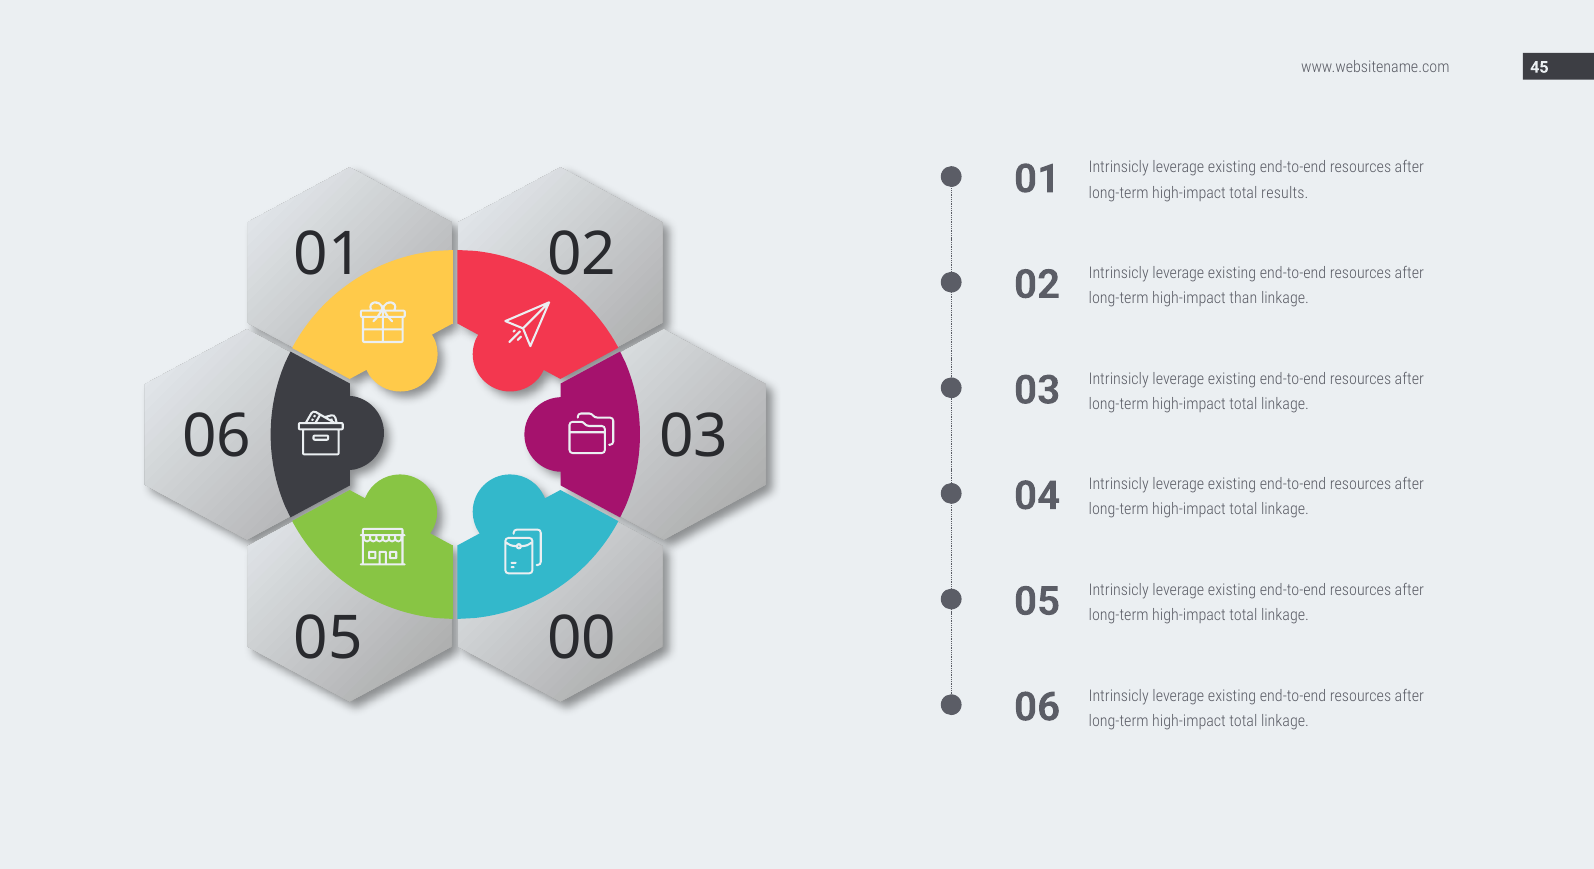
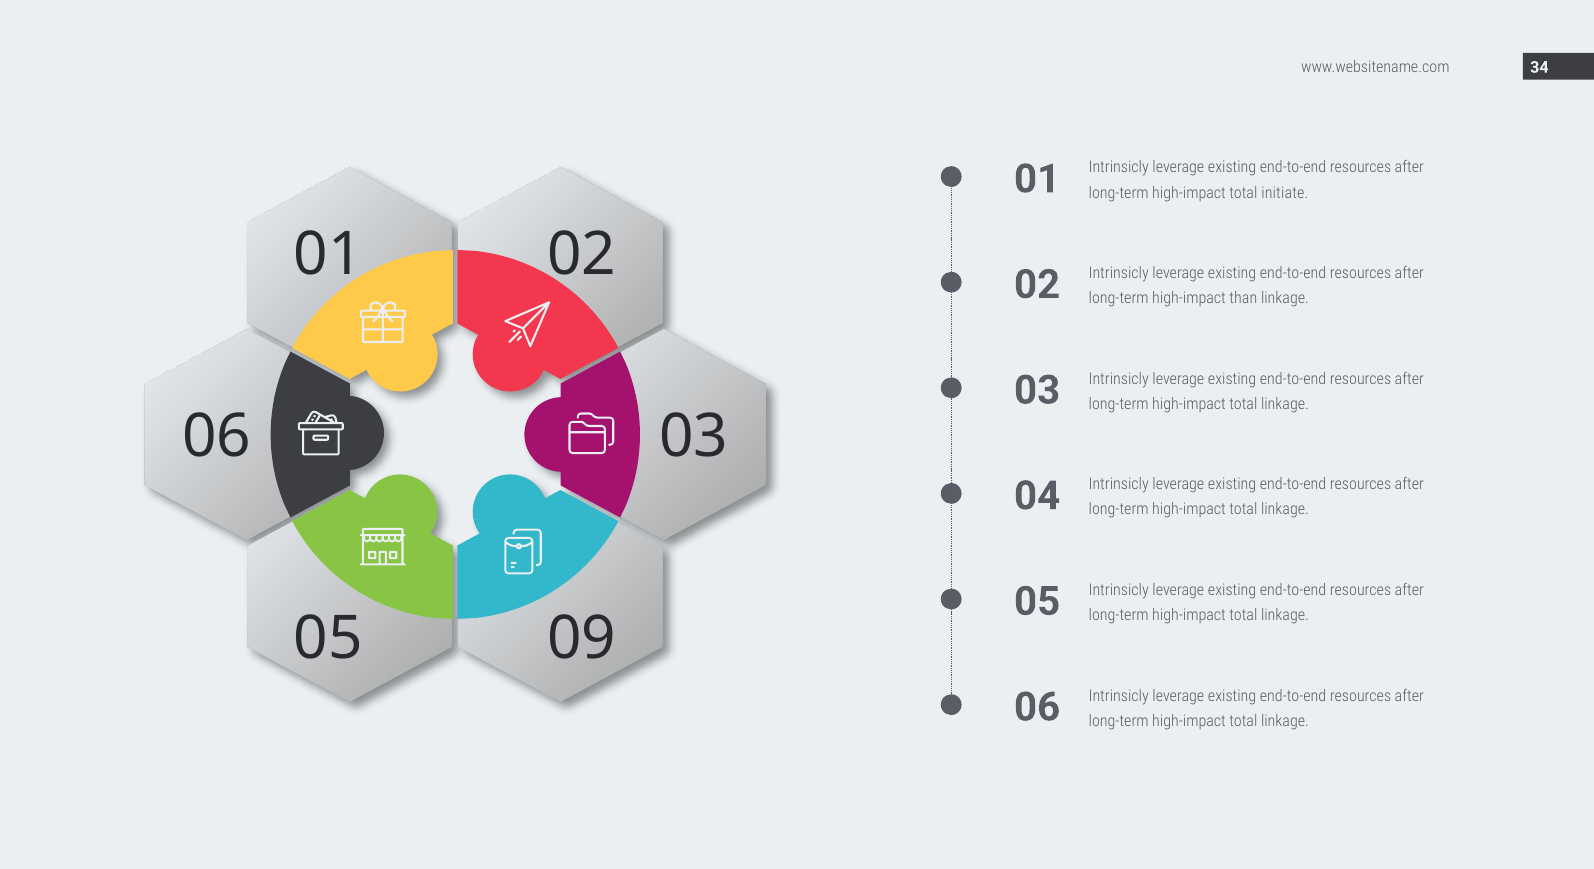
45: 45 -> 34 (1539, 67)
results: results -> initiate (1285, 193)
00: 00 -> 09 (582, 639)
